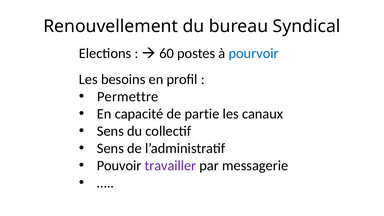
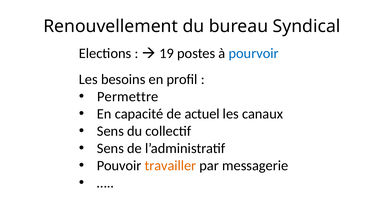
60: 60 -> 19 (167, 53)
partie: partie -> actuel (202, 114)
travailler colour: purple -> orange (170, 166)
